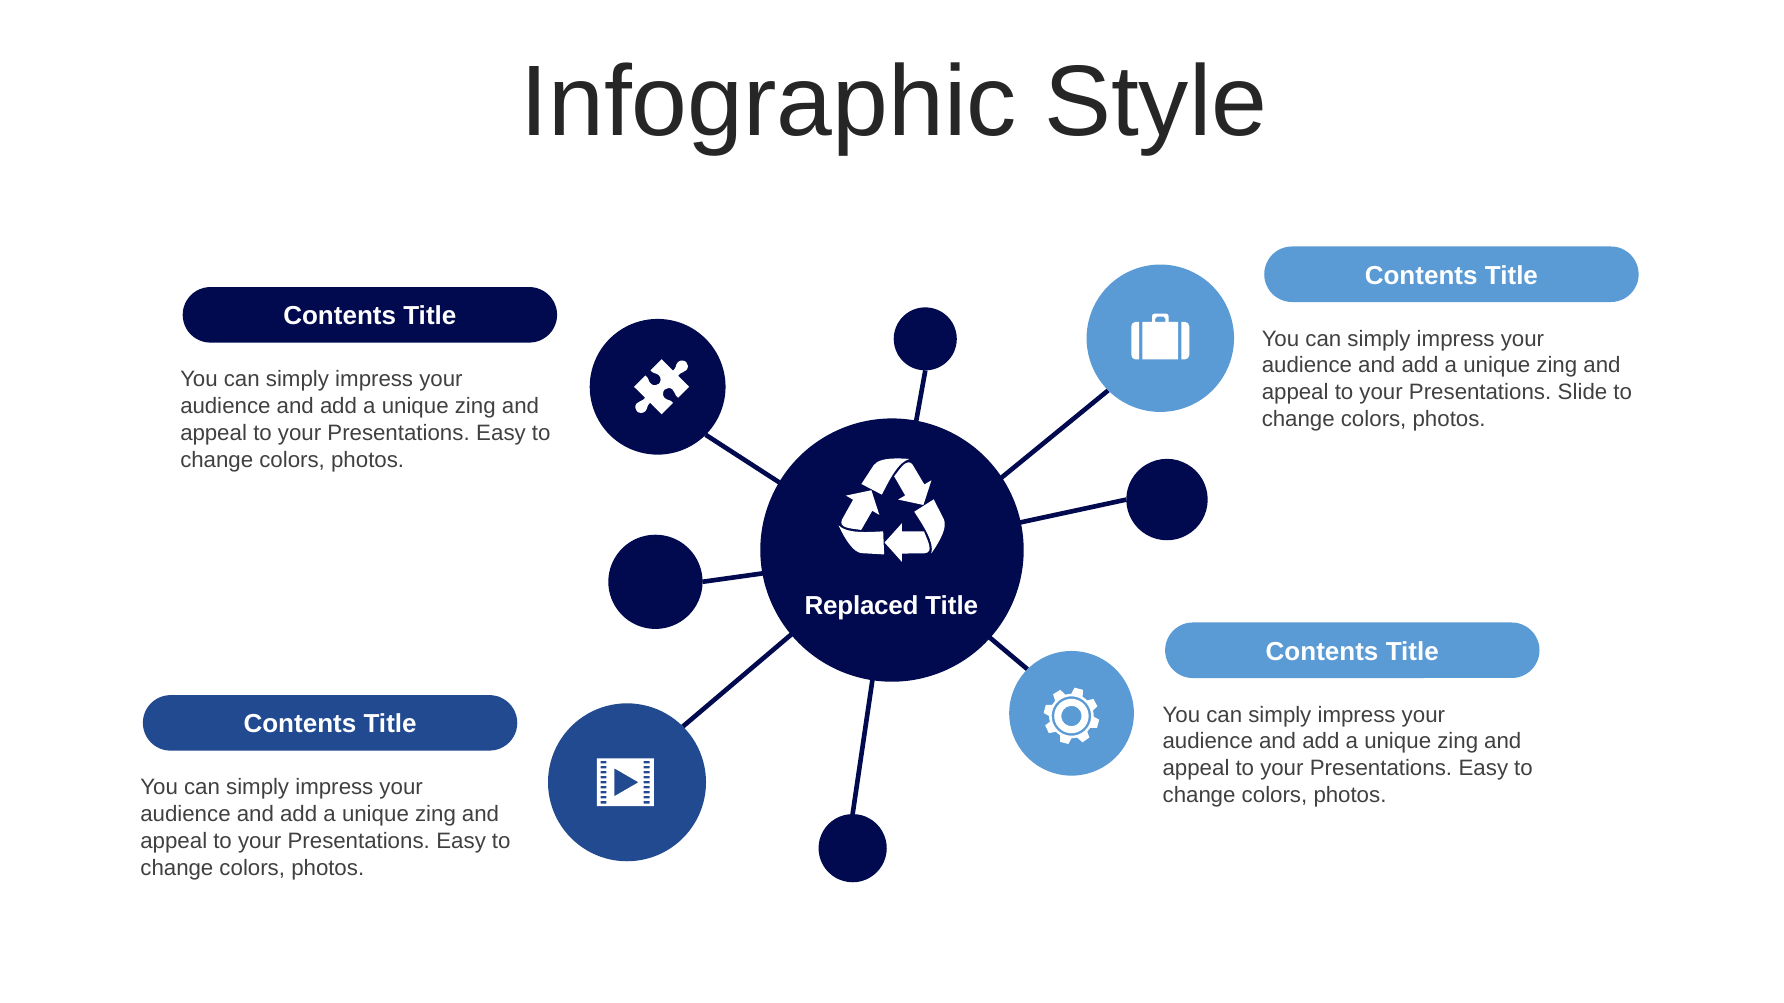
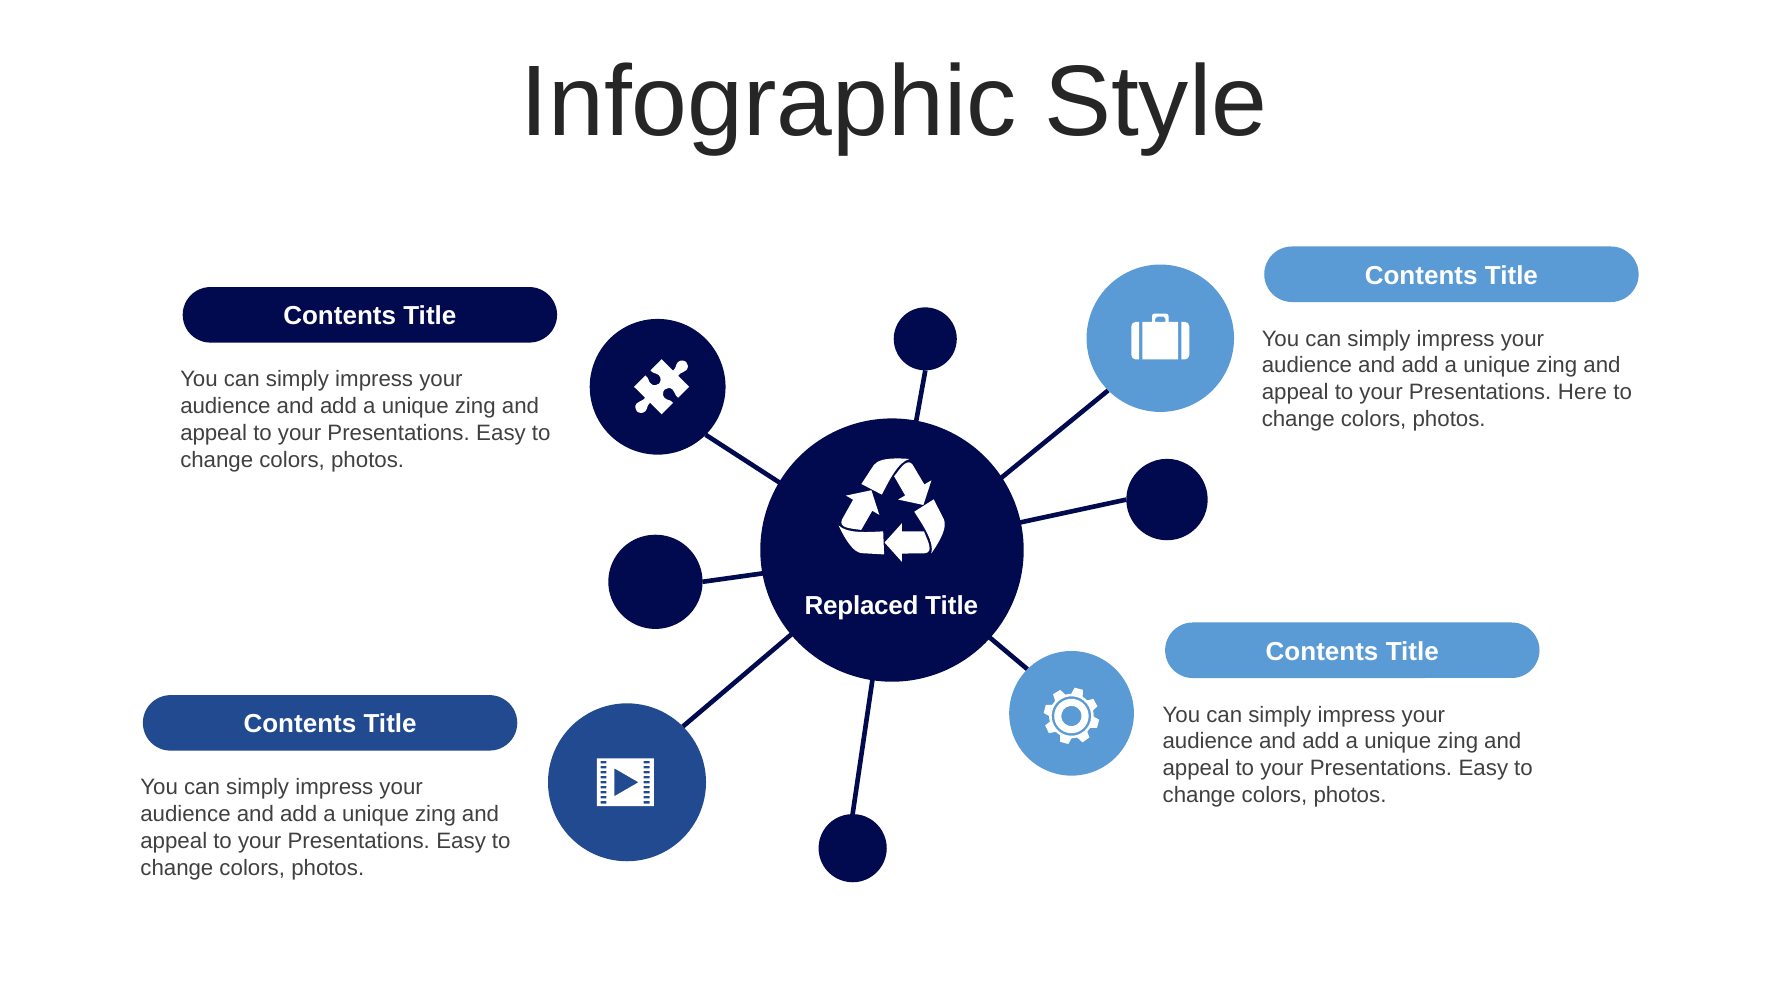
Slide: Slide -> Here (1582, 393)
